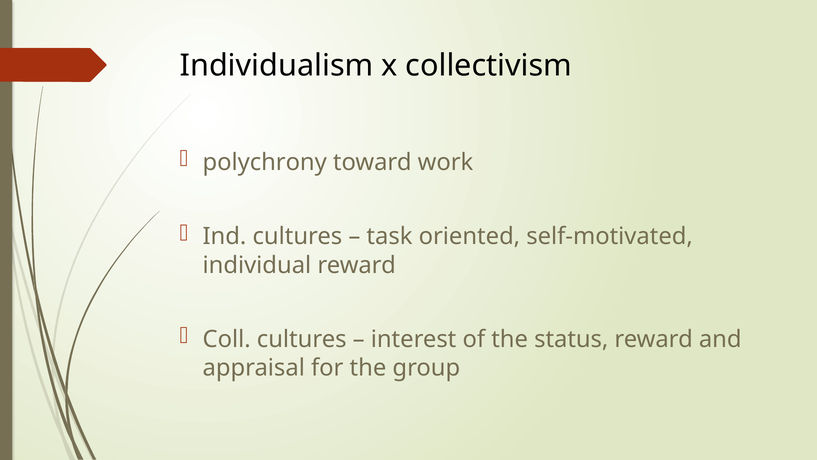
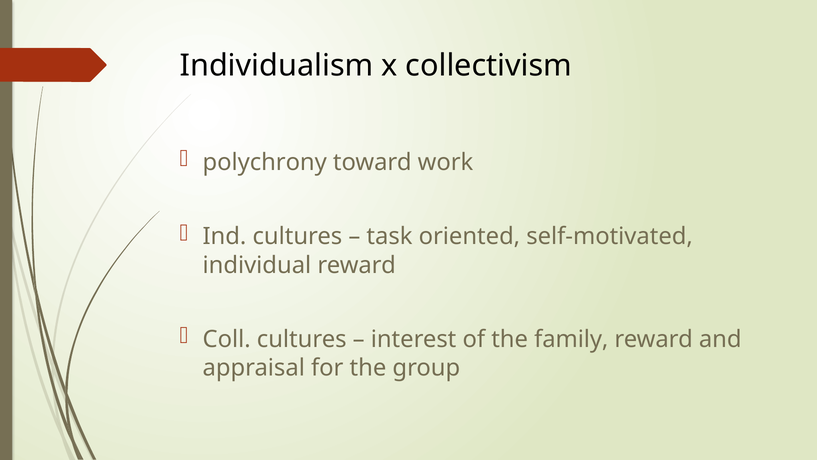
status: status -> family (571, 339)
